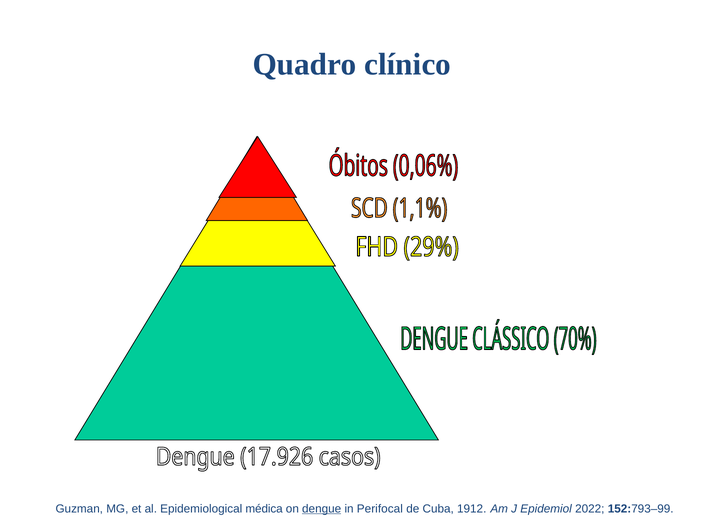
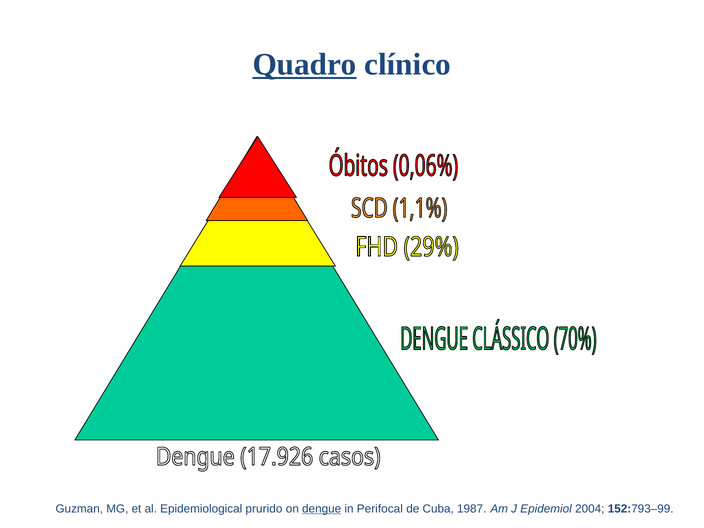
Quadro underline: none -> present (305, 64)
médica: médica -> prurido (264, 509)
1912: 1912 -> 1987 (472, 509)
2022: 2022 -> 2004 (590, 509)
